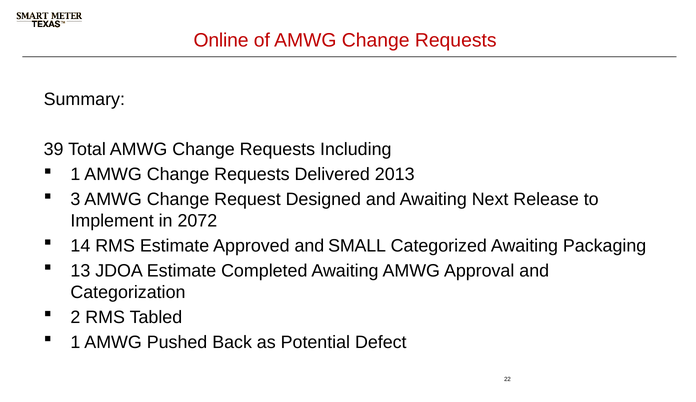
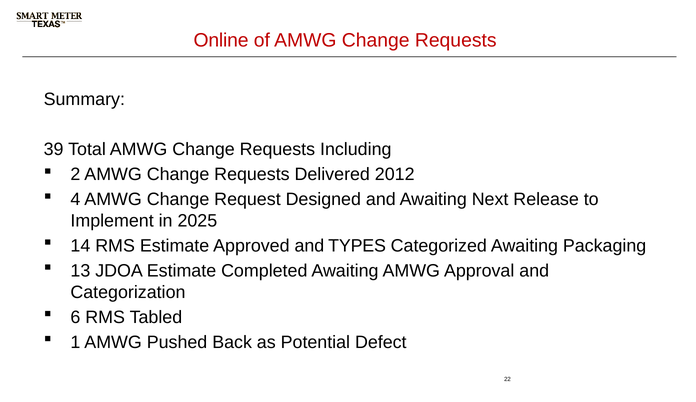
1: 1 -> 2 (75, 174)
2013: 2013 -> 2012 (395, 174)
3: 3 -> 4 (75, 199)
2072: 2072 -> 2025 (197, 221)
SMALL: SMALL -> TYPES (357, 246)
2: 2 -> 6 (75, 317)
